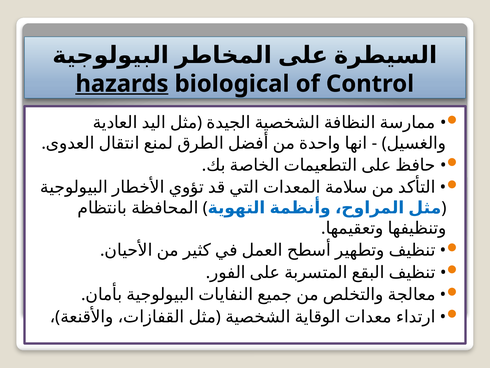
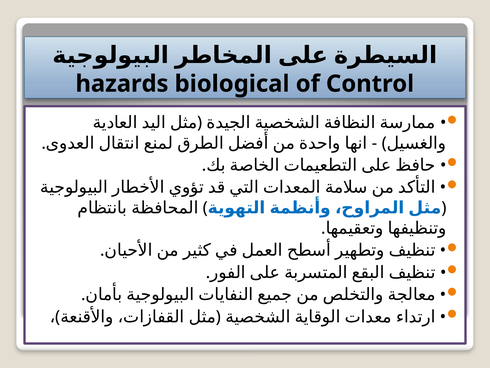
hazards underline: present -> none (122, 84)
